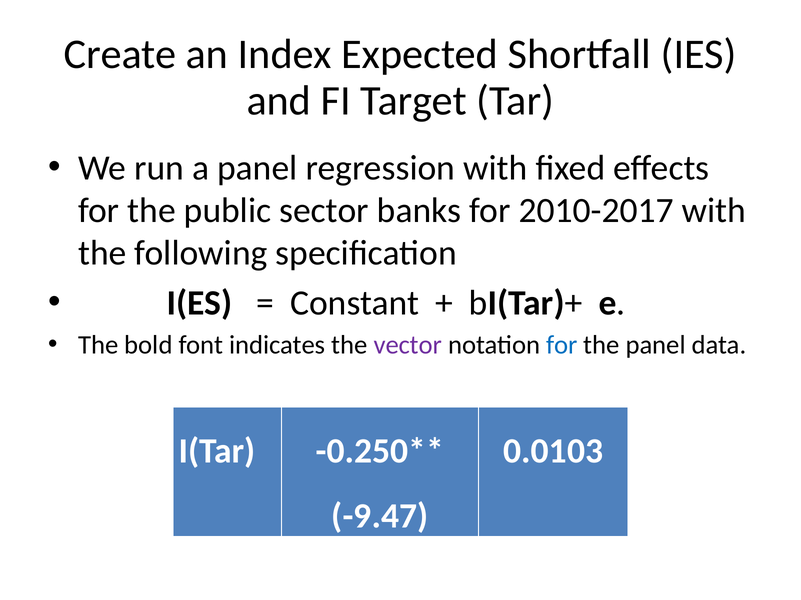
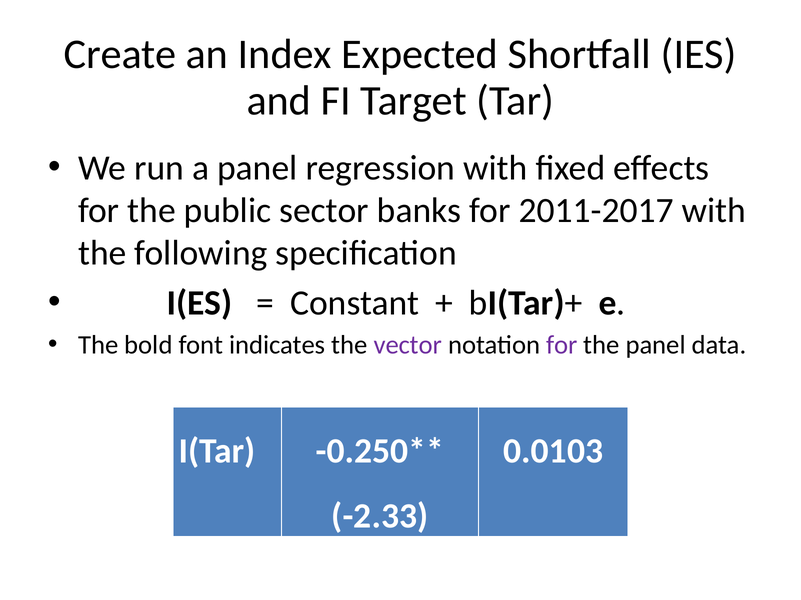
2010-2017: 2010-2017 -> 2011-2017 (596, 211)
for colour: blue -> purple (562, 345)
-9.47: -9.47 -> -2.33 (380, 517)
